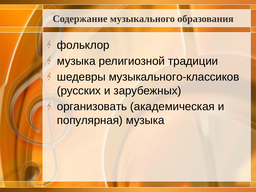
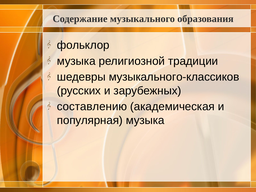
организовать: организовать -> составлению (92, 107)
